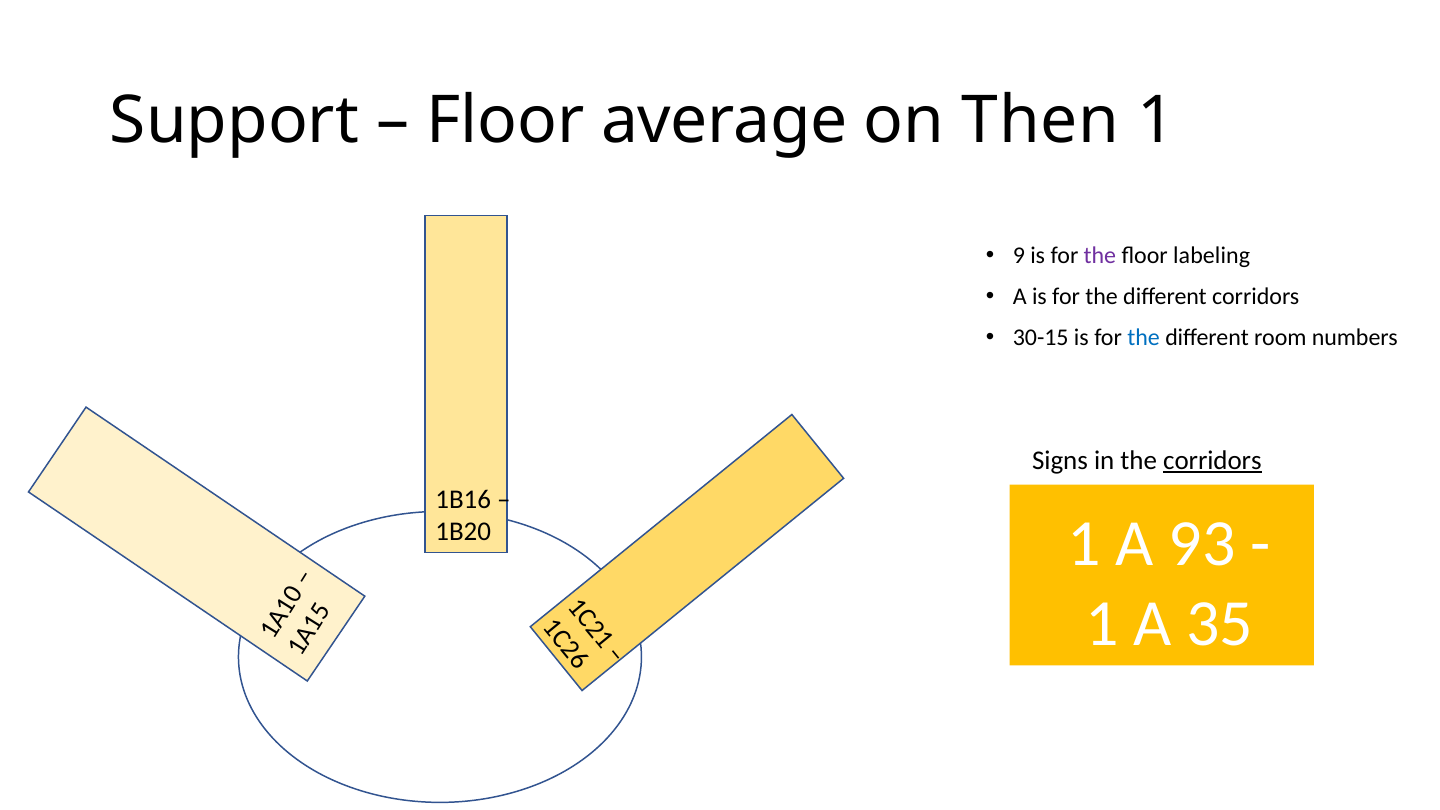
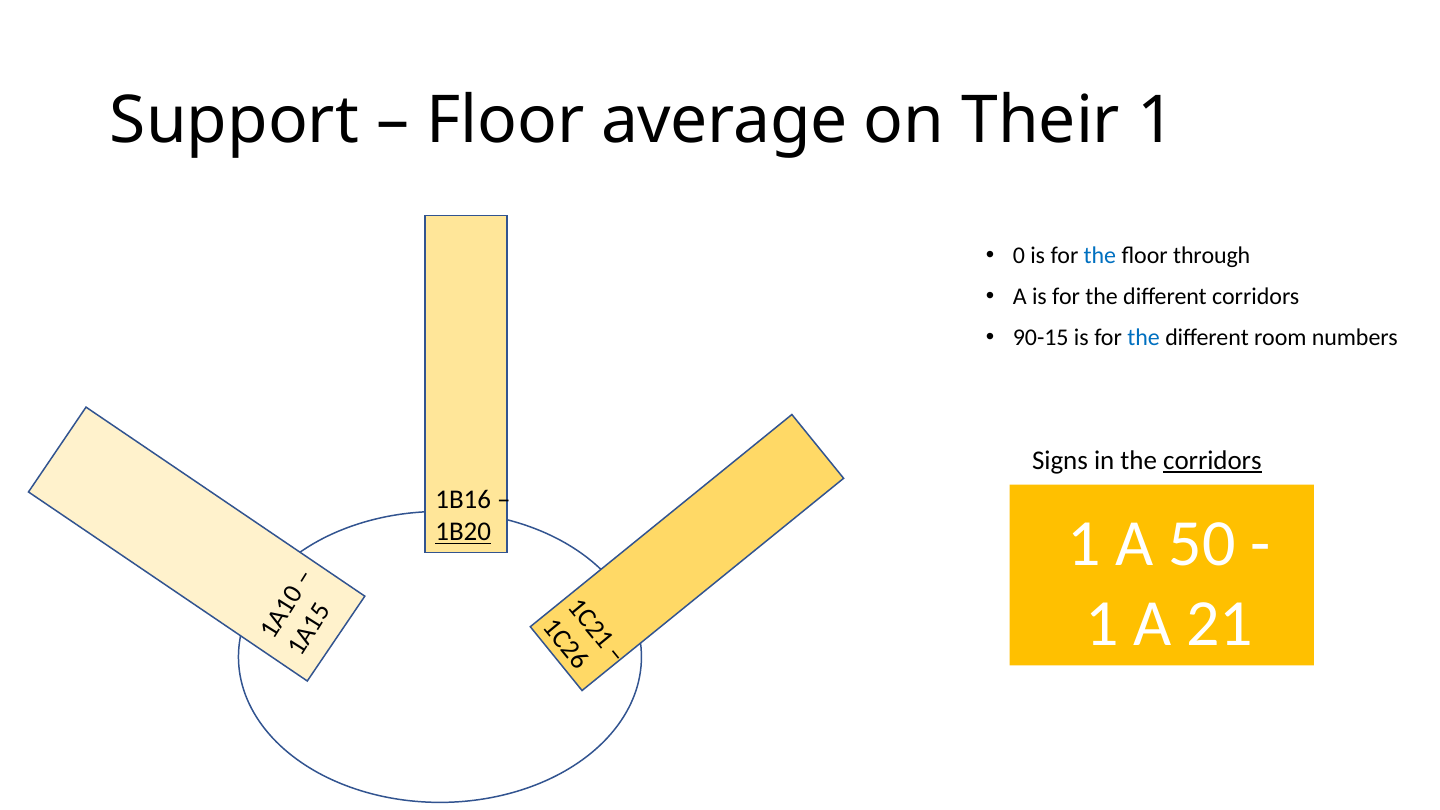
Then: Then -> Their (1041, 121)
9: 9 -> 0 (1019, 256)
the colour: purple -> blue (1100, 256)
labeling: labeling -> through (1212, 256)
30-15: 30-15 -> 90-15 (1041, 338)
93: 93 -> 50 (1202, 544)
1B20 underline: none -> present (463, 532)
35: 35 -> 21 (1220, 623)
